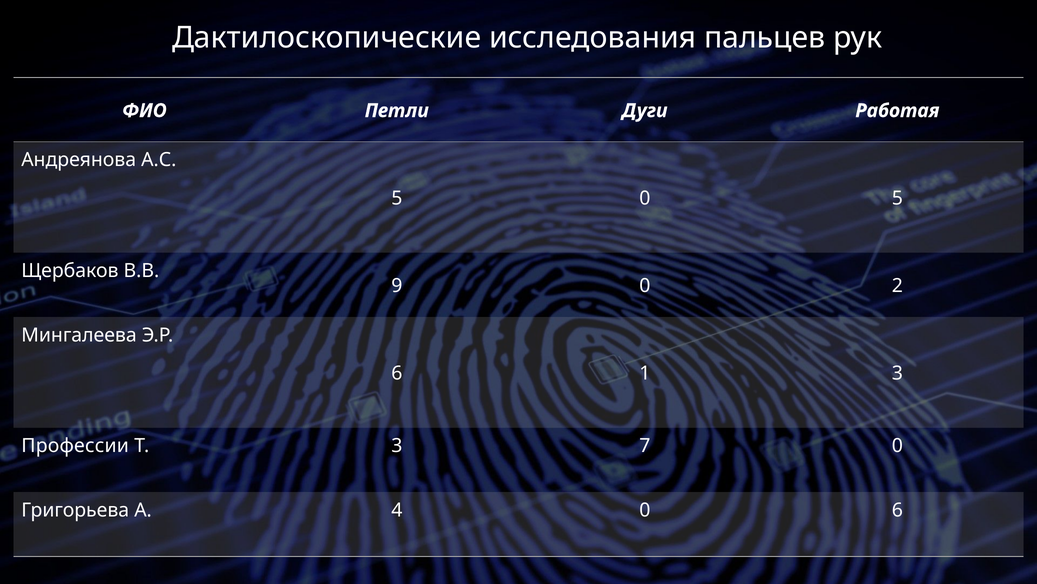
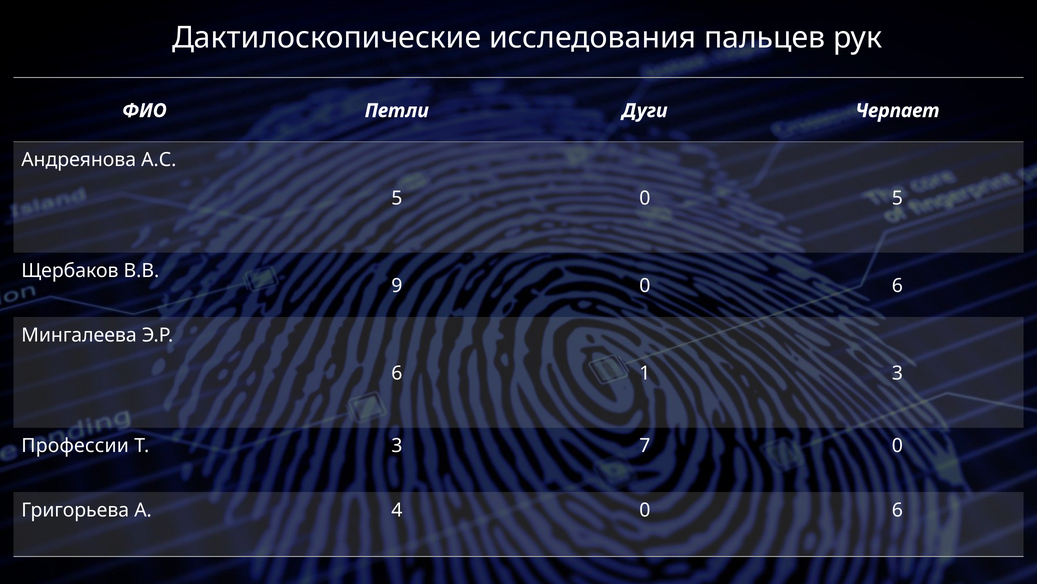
Работая: Работая -> Черпает (897, 111)
9 0 2: 2 -> 6 (897, 286)
